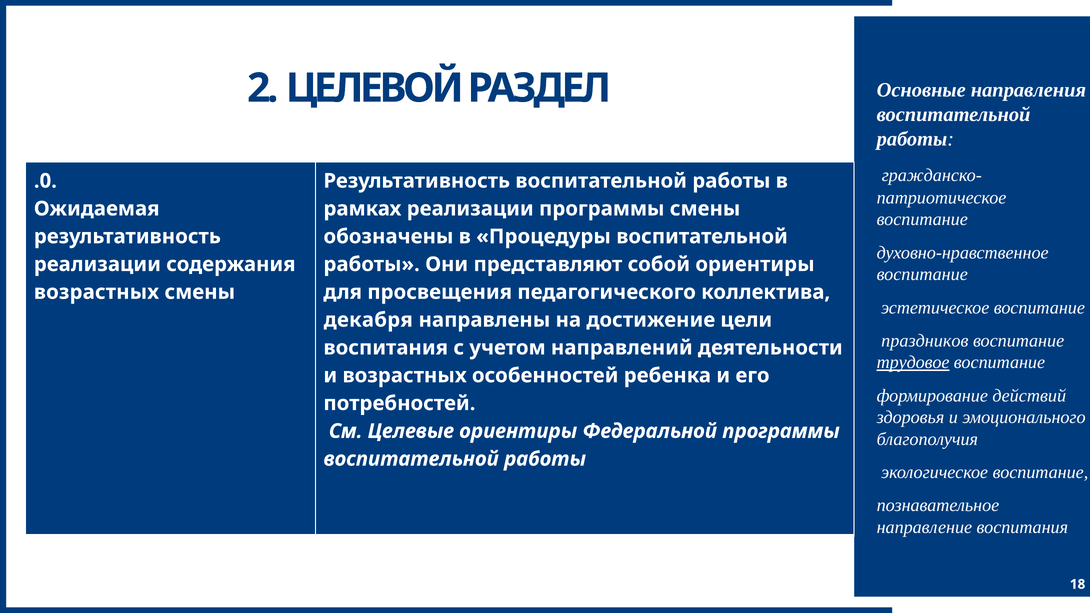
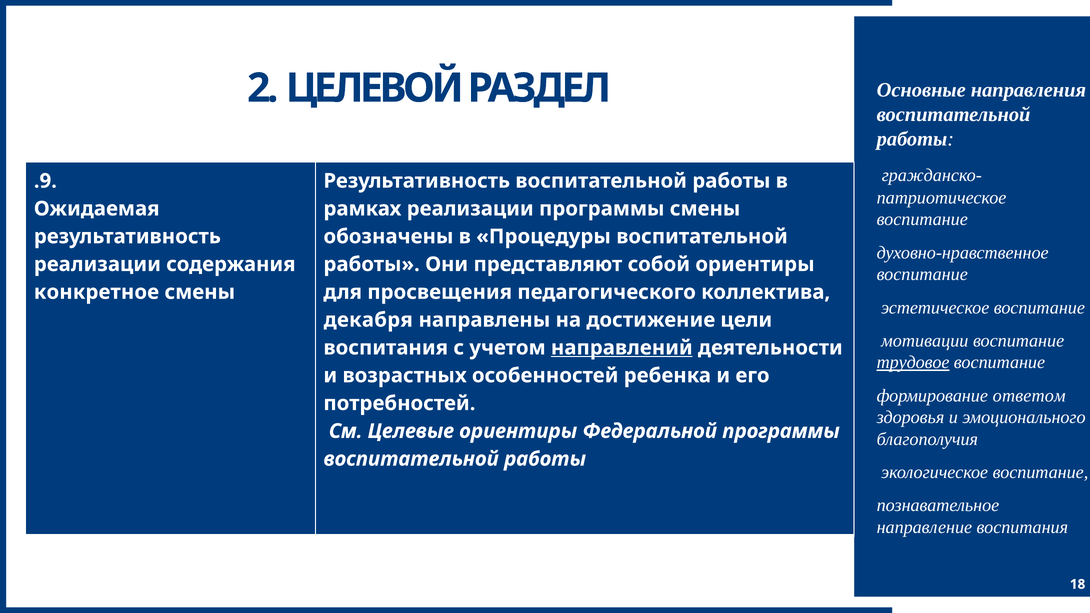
.0: .0 -> .9 (45, 181)
возрастных: возрастных -> конкретное (96, 292)
праздников: праздников -> мотивации (925, 341)
направлений underline: none -> present (622, 348)
действий: действий -> ответом (1029, 396)
